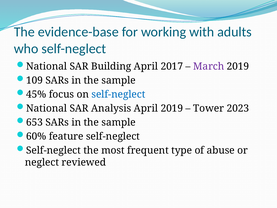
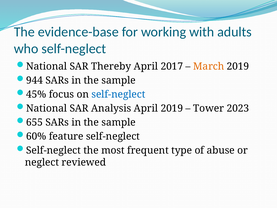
Building: Building -> Thereby (111, 66)
March colour: purple -> orange (209, 66)
109: 109 -> 944 (34, 80)
653: 653 -> 655 (34, 122)
